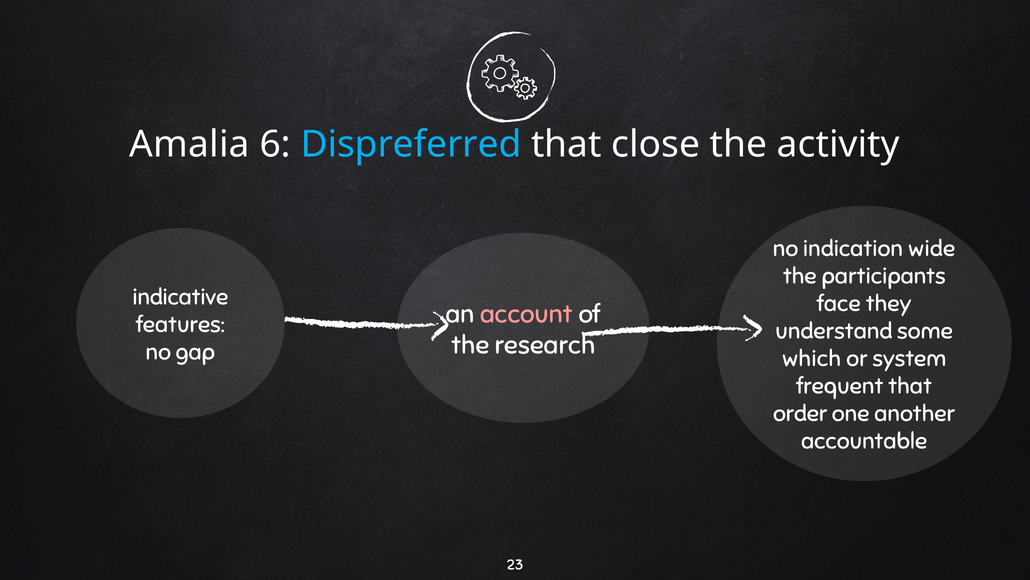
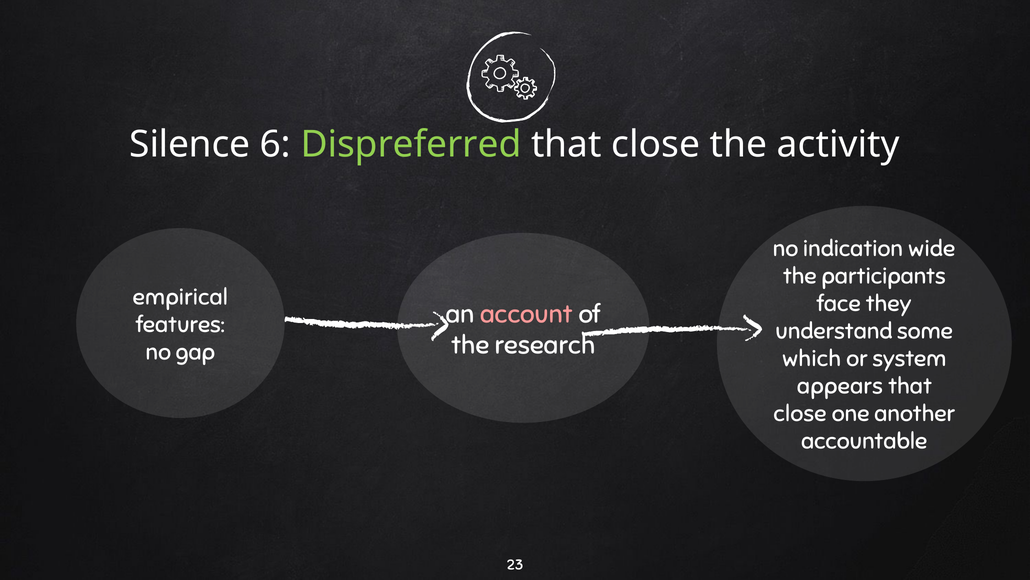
Amalia: Amalia -> Silence (190, 144)
Dispreferred colour: light blue -> light green (411, 144)
indicative: indicative -> empirical (180, 297)
frequent: frequent -> appears (840, 386)
order: order -> close (800, 413)
